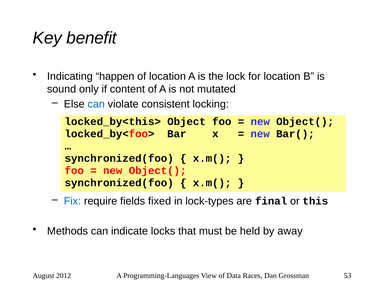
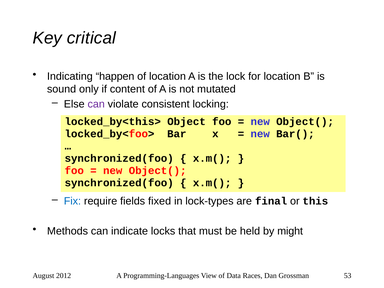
benefit: benefit -> critical (91, 38)
can colour: blue -> purple (96, 104)
away: away -> might (290, 231)
